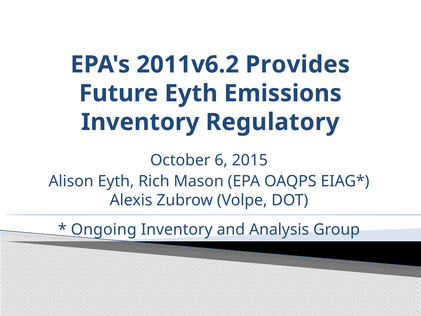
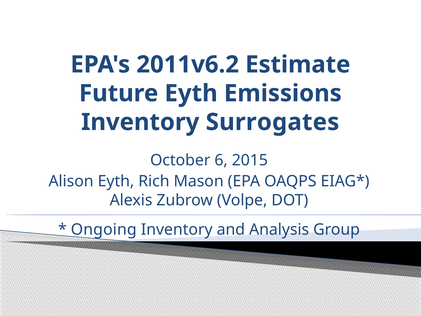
Provides: Provides -> Estimate (298, 65)
Regulatory: Regulatory -> Surrogates (272, 122)
